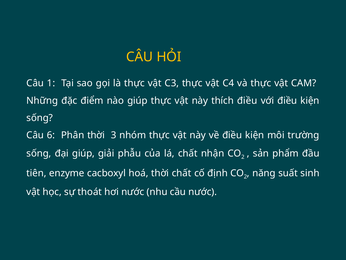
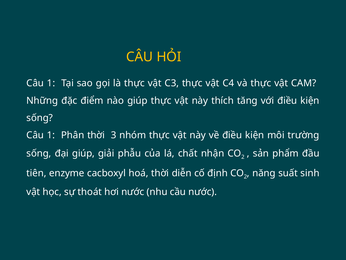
thích điều: điều -> tăng (247, 100)
6: 6 -> 1 (51, 135)
thời chất: chất -> diễn (182, 173)
